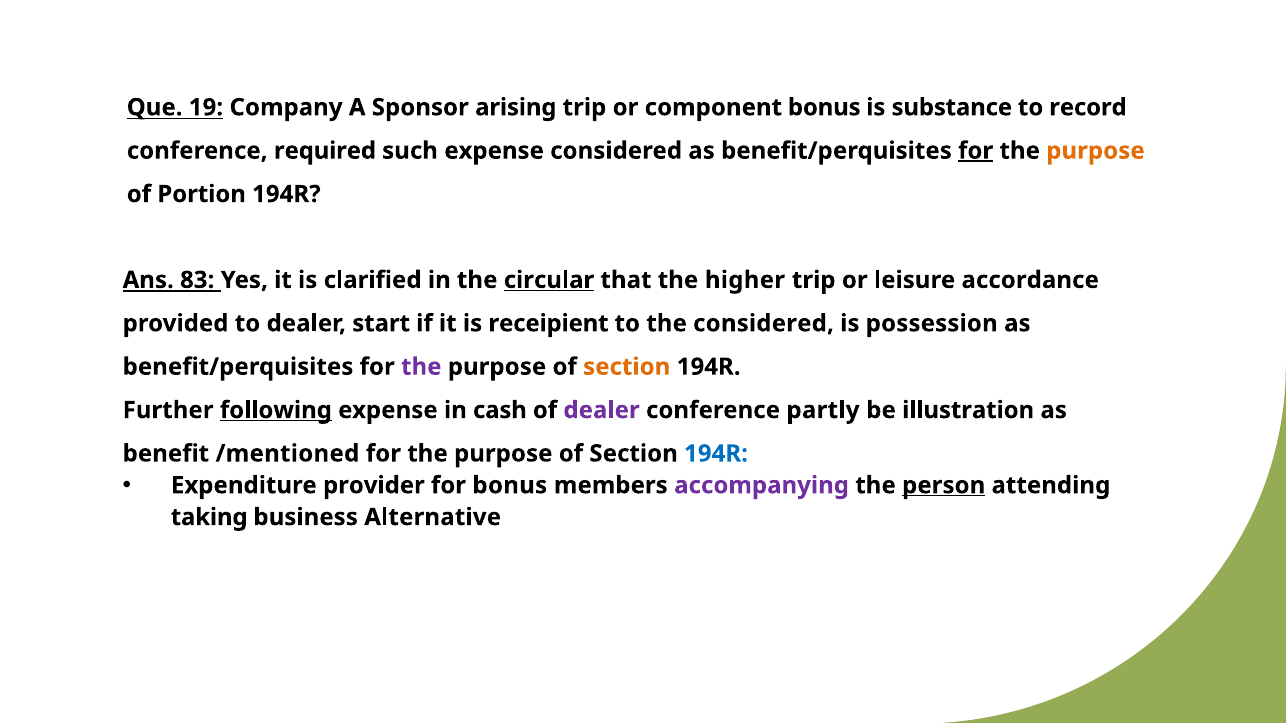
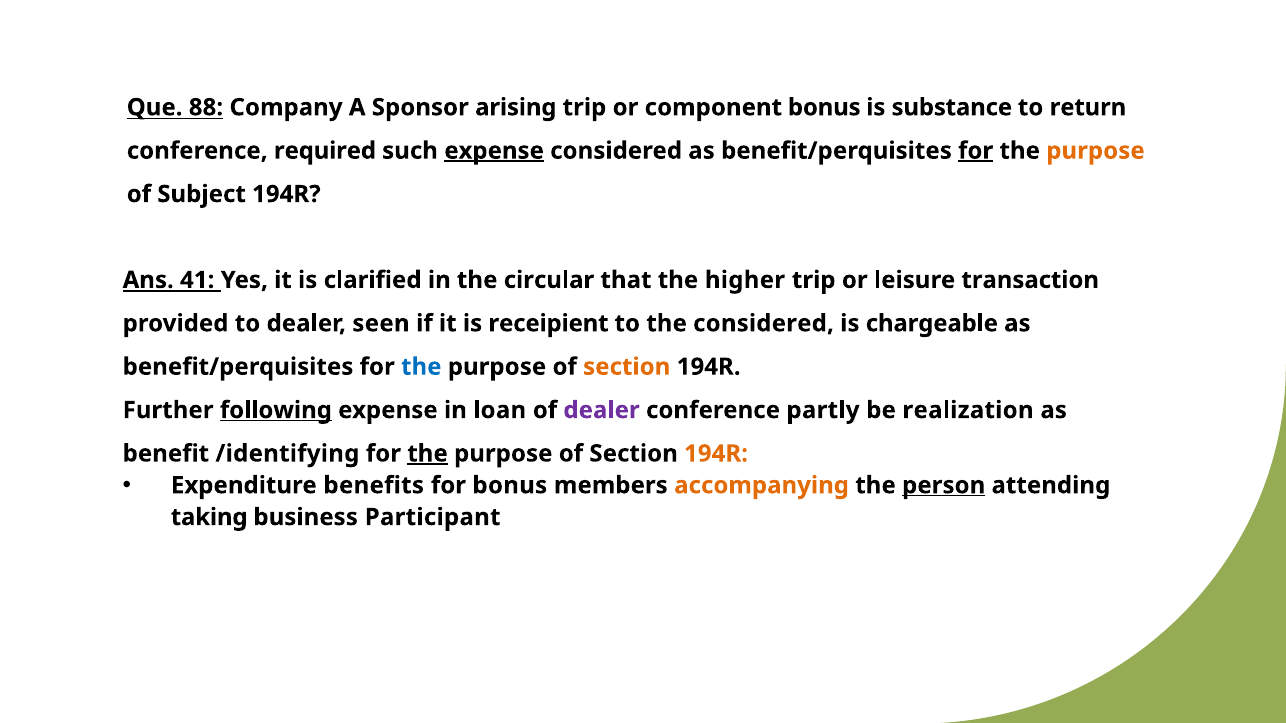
19: 19 -> 88 (206, 107)
record: record -> return (1088, 107)
expense underline: none -> present (494, 151)
Portion: Portion -> Subject (202, 194)
83: 83 -> 41 (197, 280)
circular underline: present -> none (549, 280)
accordance: accordance -> transaction (1030, 280)
start: start -> seen (381, 324)
possession: possession -> chargeable (932, 324)
the colour: purple -> blue (421, 367)
cash: cash -> loan (500, 410)
illustration: illustration -> realization (968, 410)
/mentioned: /mentioned -> /identifying (287, 454)
the underline: none -> present (428, 454)
194R colour: blue -> orange (716, 454)
provider: provider -> benefits (374, 486)
accompanying colour: purple -> orange (762, 486)
Alternative: Alternative -> Participant (433, 517)
